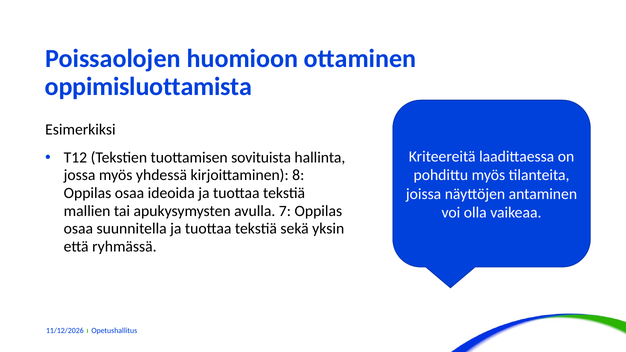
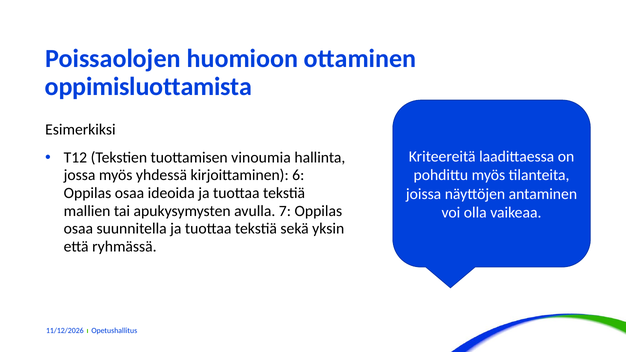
sovituista: sovituista -> vinoumia (261, 157)
8: 8 -> 6 (298, 175)
